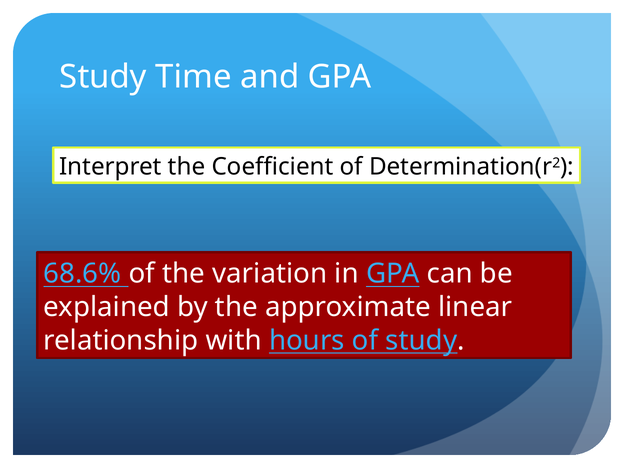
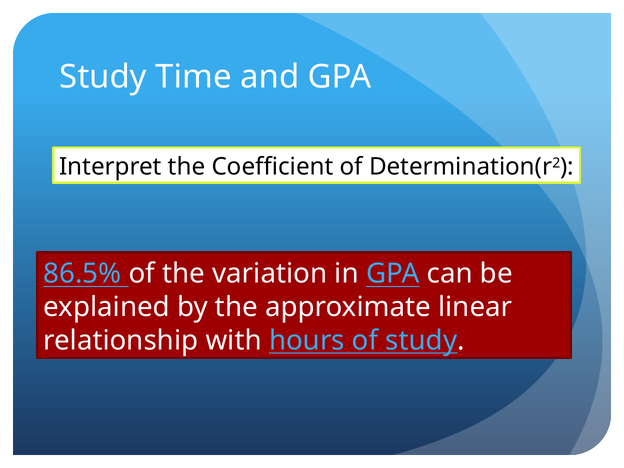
68.6%: 68.6% -> 86.5% (82, 274)
